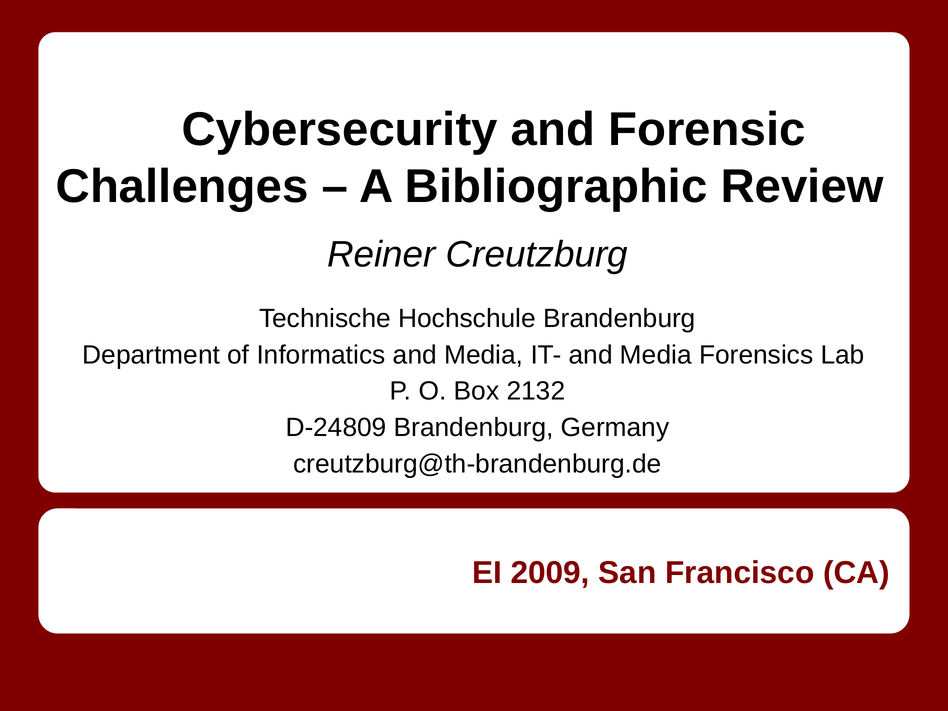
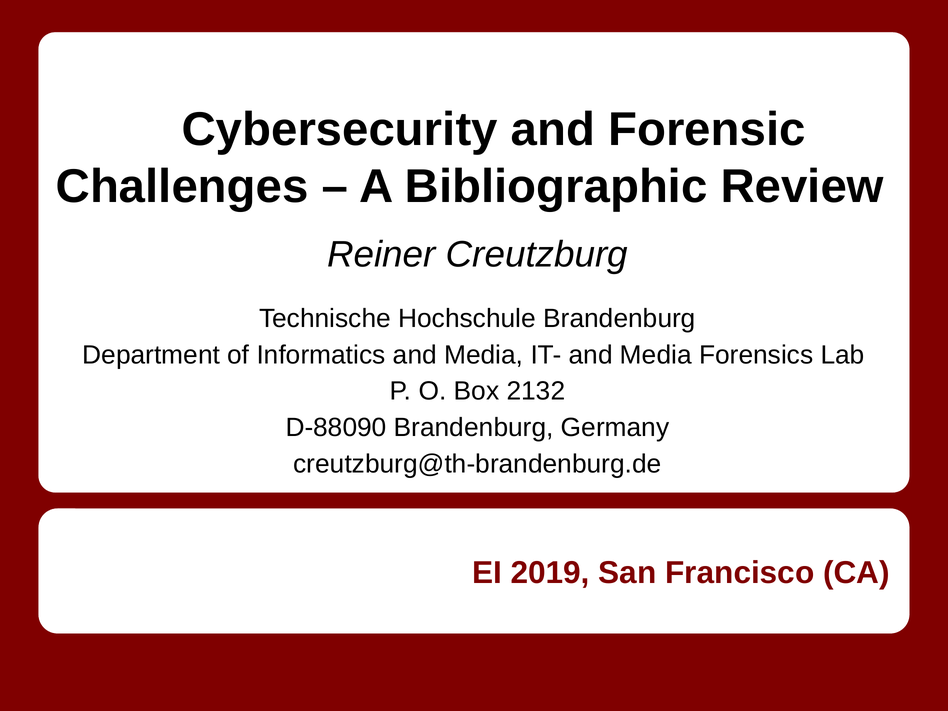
D-24809: D-24809 -> D-88090 (336, 428)
2009: 2009 -> 2019 (550, 573)
